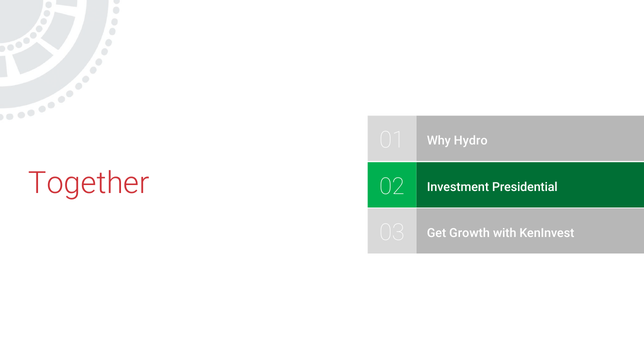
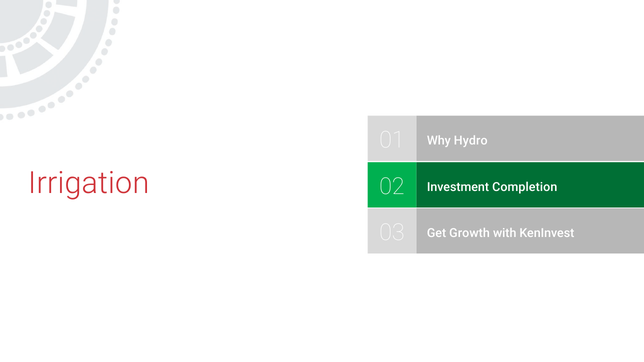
Together: Together -> Irrigation (89, 183)
Presidential: Presidential -> Completion (525, 187)
